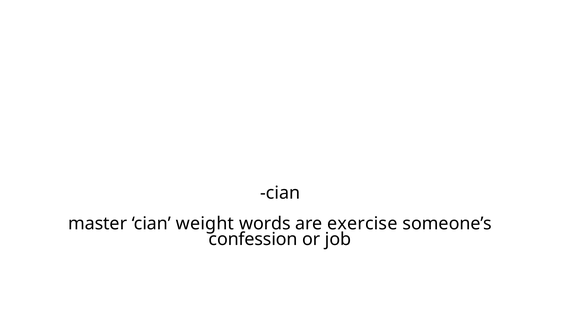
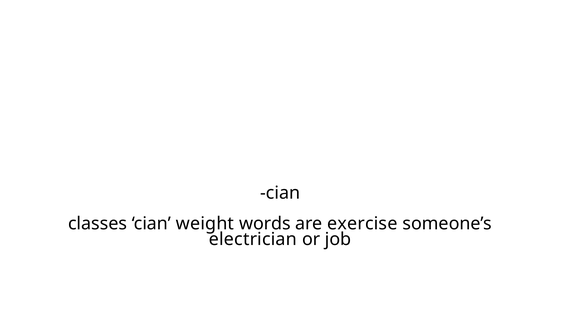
master: master -> classes (98, 224)
confession: confession -> electrician (253, 239)
